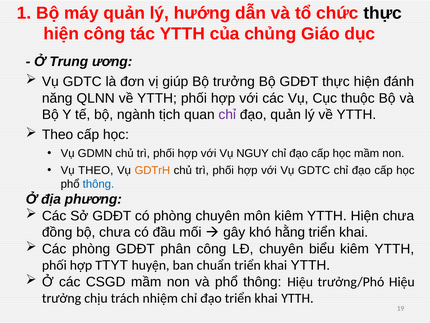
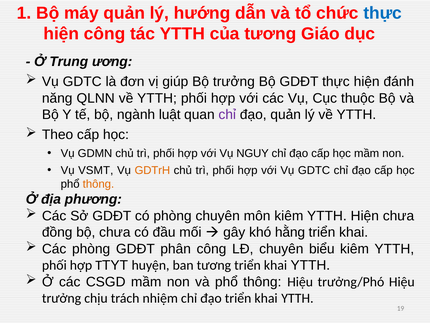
thực colour: black -> blue (383, 13)
của chủng: chủng -> tương (270, 34)
tịch: tịch -> luật (170, 115)
Vụ THEO: THEO -> VSMT (96, 170)
thông colour: blue -> orange (98, 184)
ban chuẩn: chuẩn -> tương (214, 265)
